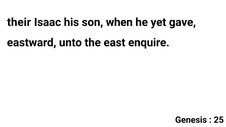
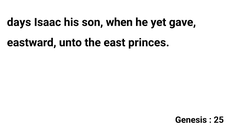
their: their -> days (19, 22)
enquire: enquire -> princes (149, 43)
